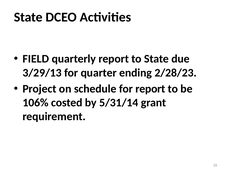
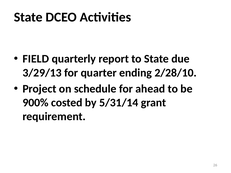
2/28/23: 2/28/23 -> 2/28/10 (176, 73)
for report: report -> ahead (150, 89)
106%: 106% -> 900% (36, 103)
